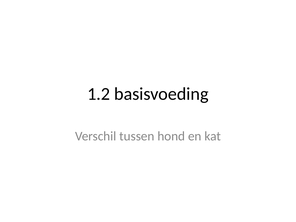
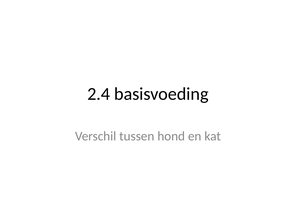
1.2: 1.2 -> 2.4 (99, 94)
